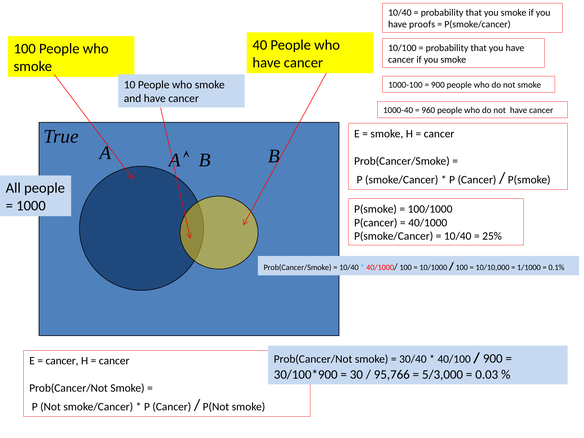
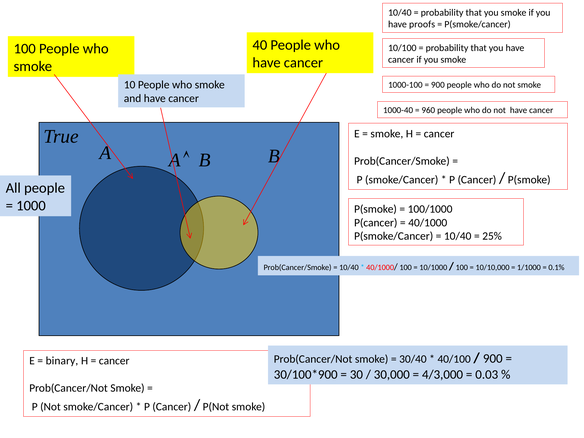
cancer: cancer -> binary (62, 361)
95,766: 95,766 -> 30,000 (392, 375)
5/3,000: 5/3,000 -> 4/3,000 (443, 375)
